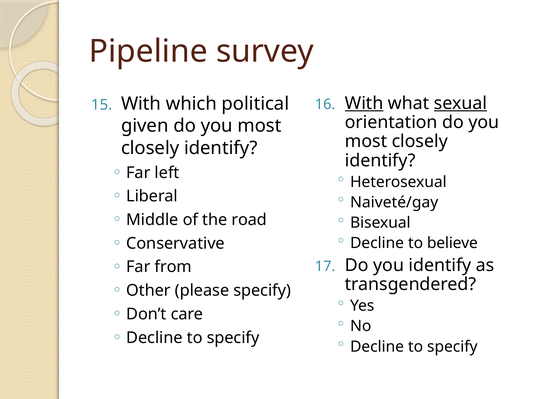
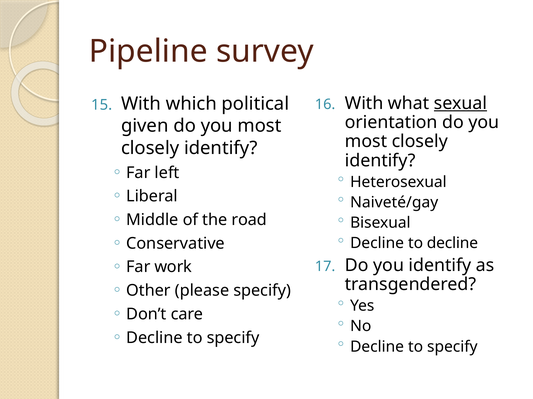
With underline: present -> none (364, 103)
to believe: believe -> decline (452, 244)
from: from -> work (173, 267)
